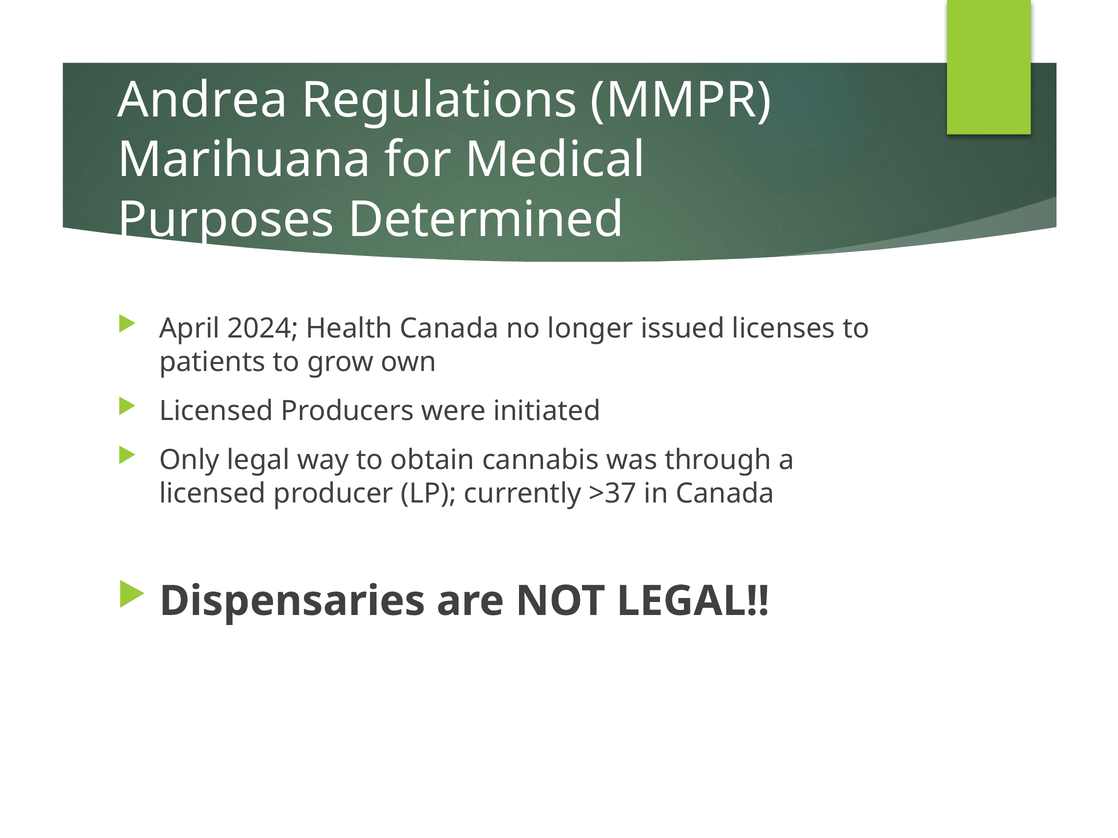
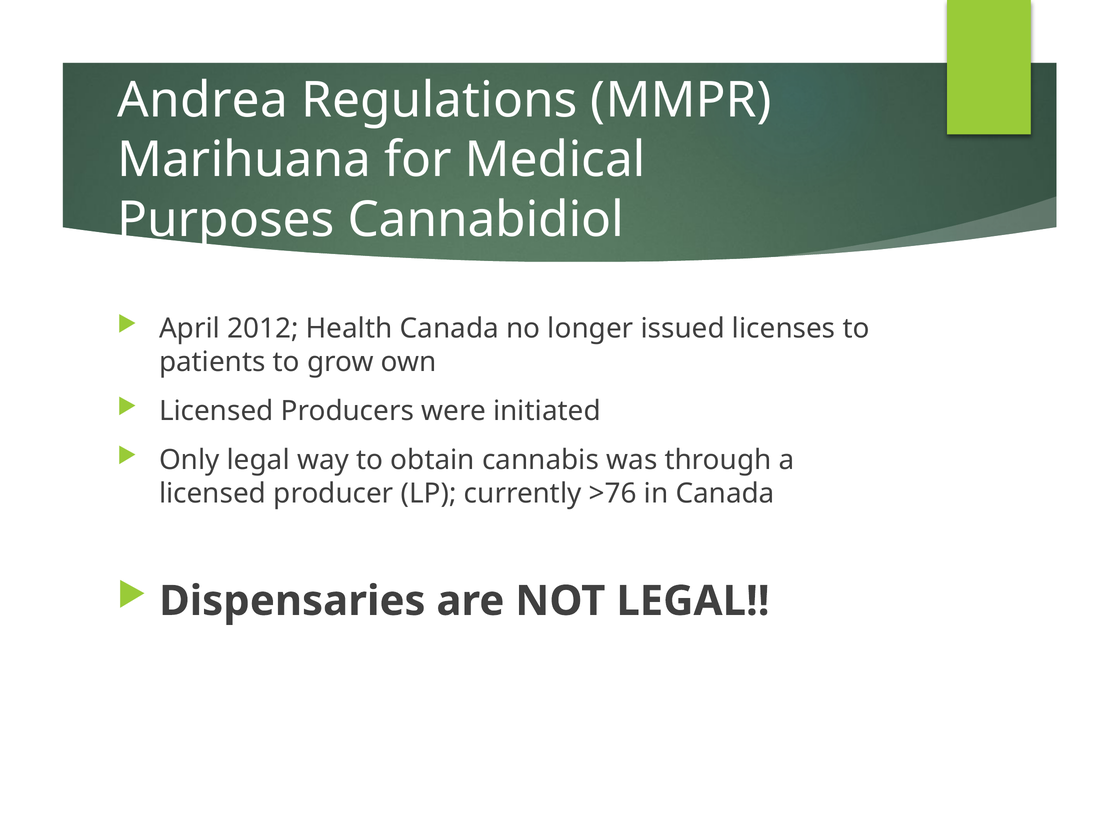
Determined: Determined -> Cannabidiol (486, 220)
2024: 2024 -> 2012 (263, 329)
>37: >37 -> >76 (613, 494)
